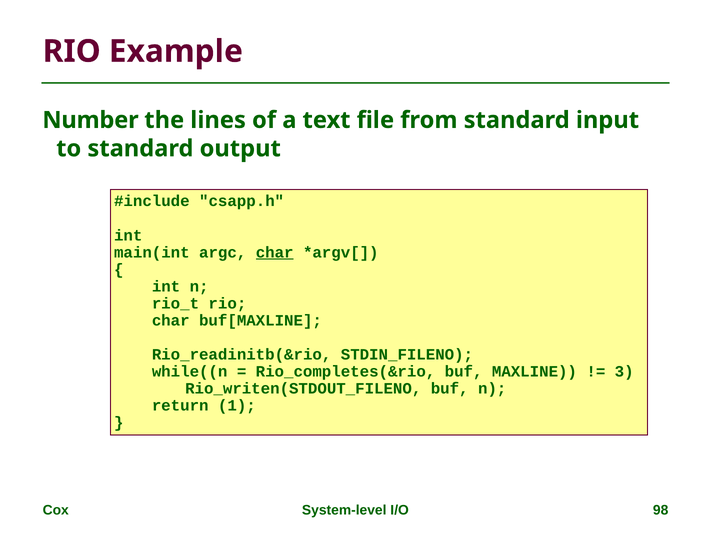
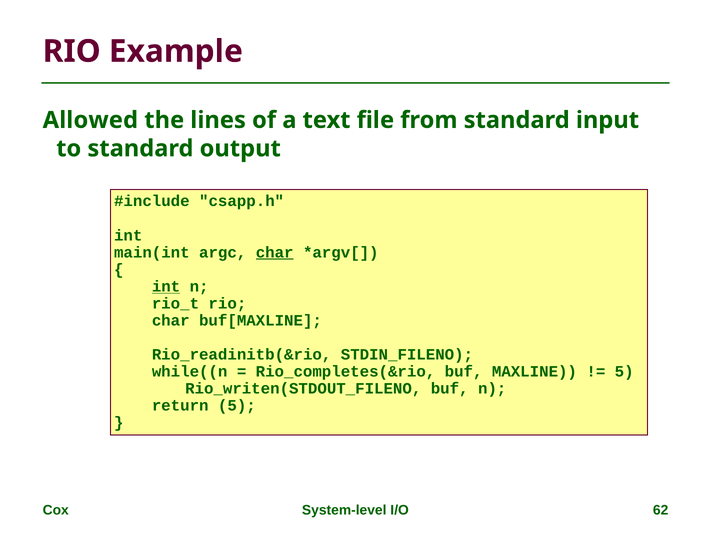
Number: Number -> Allowed (90, 120)
int underline: none -> present (166, 287)
3: 3 -> 5 (624, 372)
return 1: 1 -> 5 (237, 406)
98: 98 -> 62 (661, 511)
